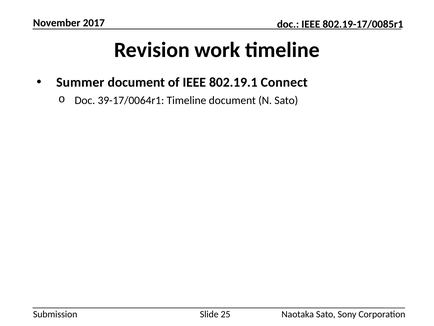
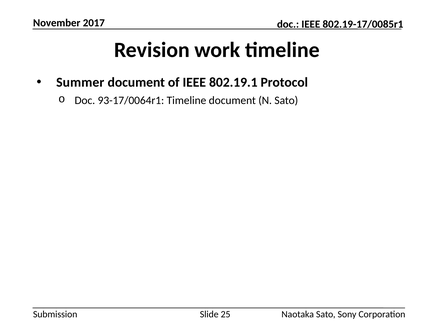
Connect: Connect -> Protocol (284, 82)
39-17/0064r1: 39-17/0064r1 -> 93-17/0064r1 (131, 100)
